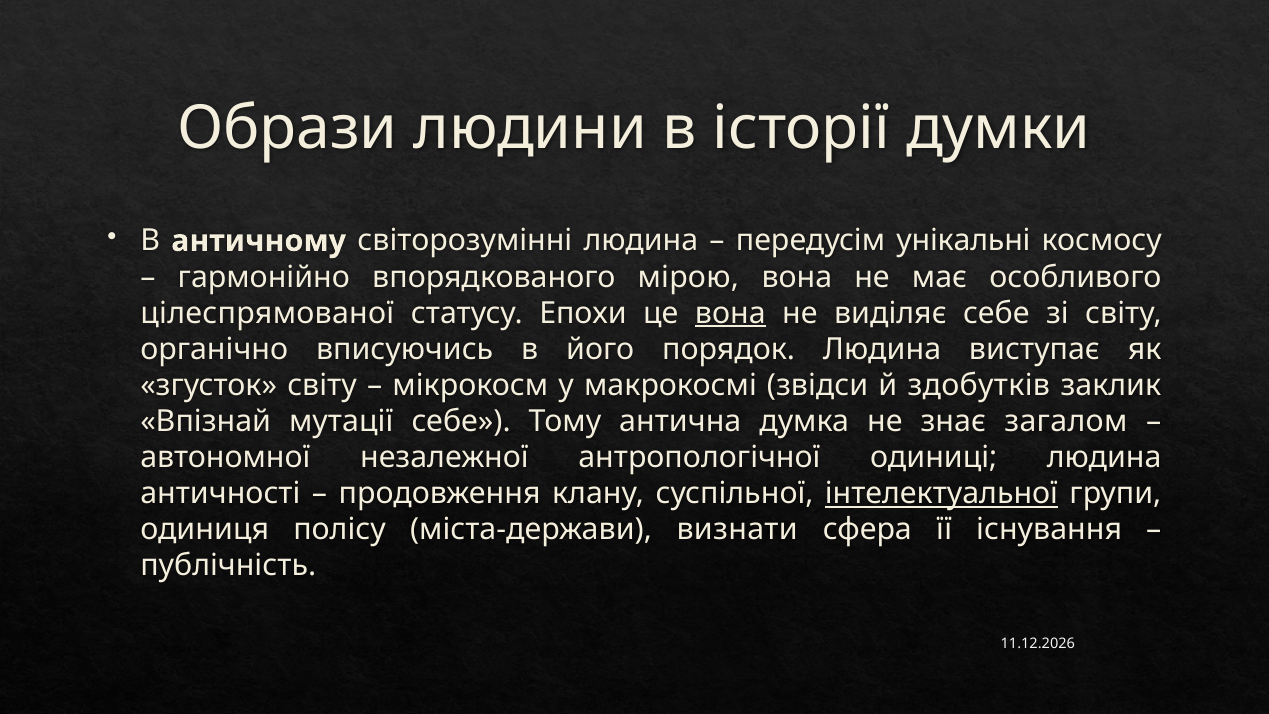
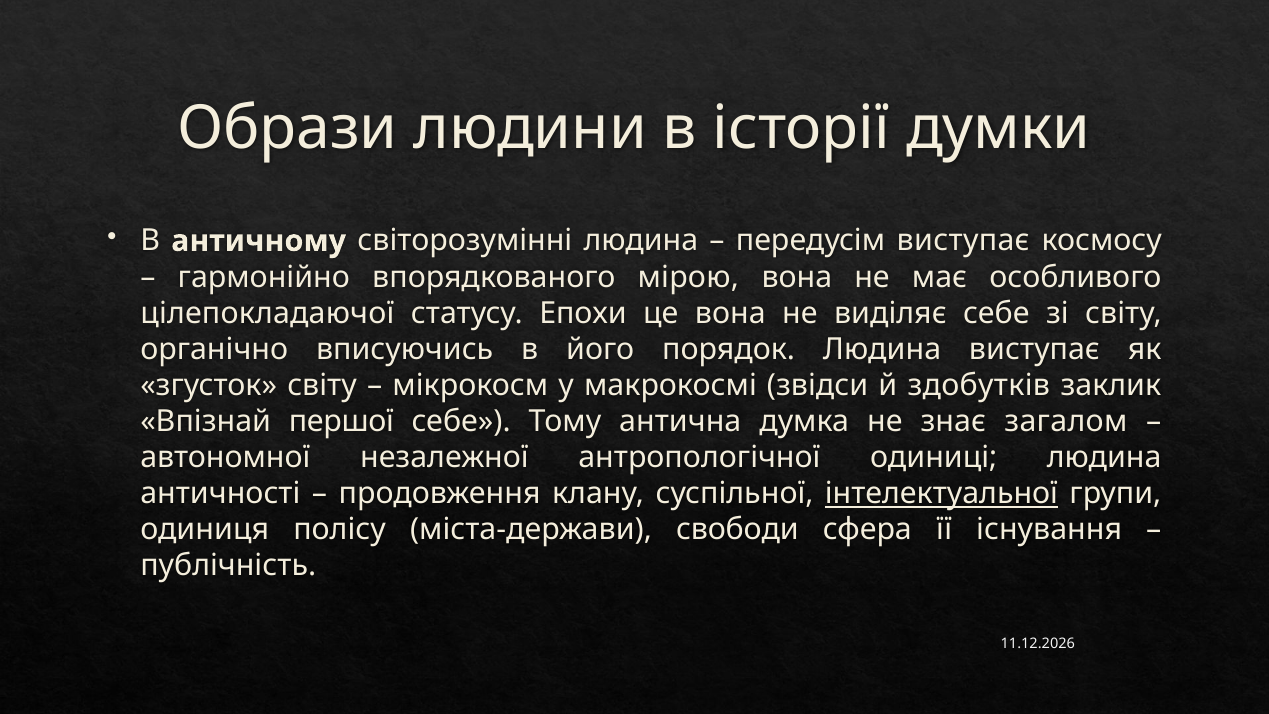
передусім унікальні: унікальні -> виступає (963, 241)
цілеспрямованої: цілеспрямованої -> цілепокладаючої (267, 313)
вона underline: present -> none (730, 313)
мутації: мутації -> першої (341, 421)
визнати: визнати -> свободи (737, 530)
